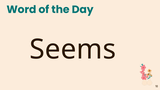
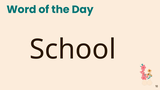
Seems: Seems -> School (73, 49)
